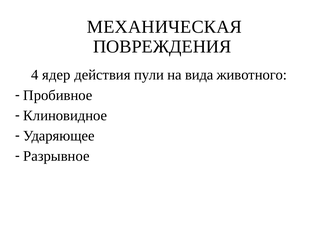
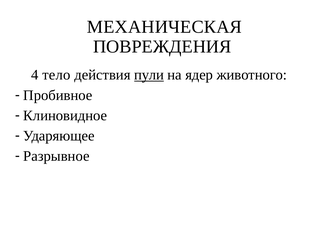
ядер: ядер -> тело (56, 75)
пули underline: none -> present (149, 75)
вида: вида -> ядер (199, 75)
